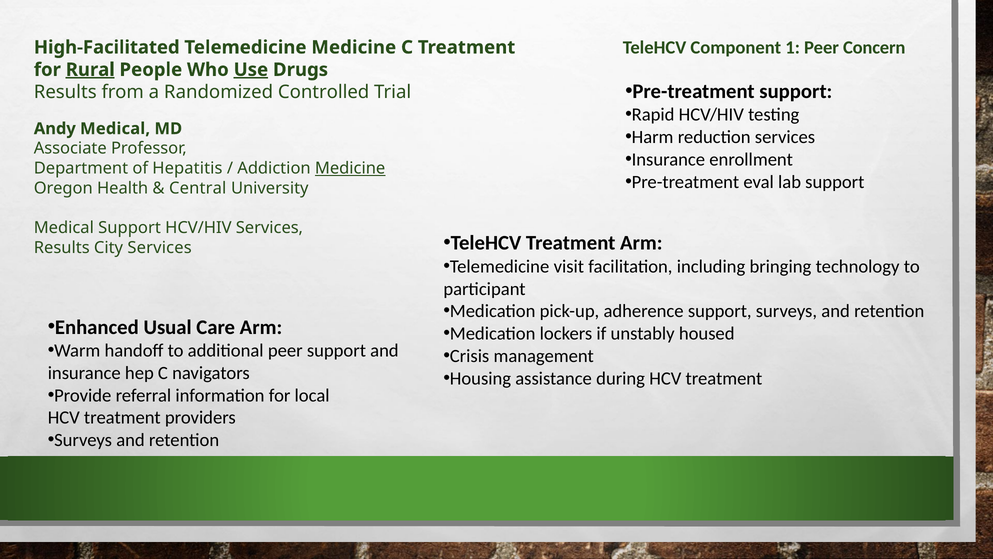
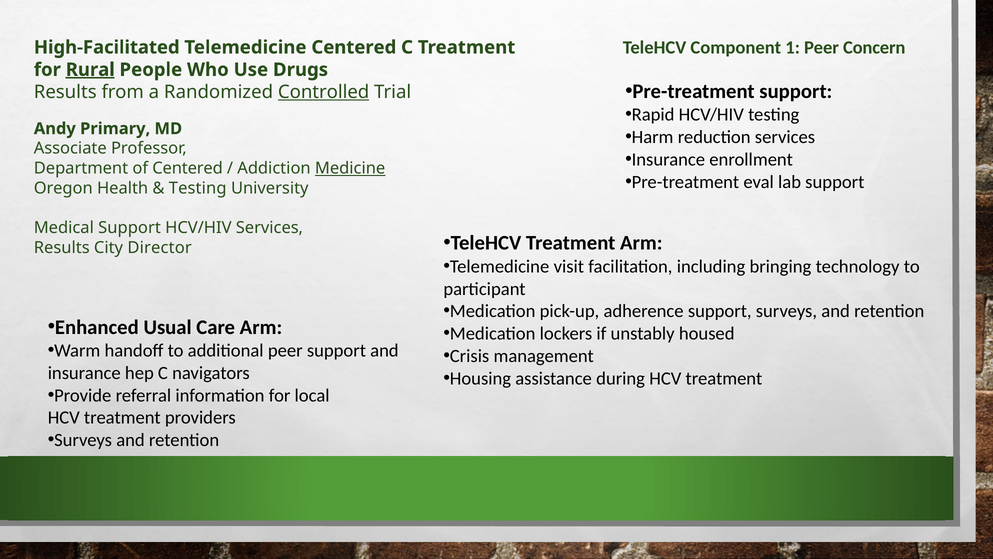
Telemedicine Medicine: Medicine -> Centered (354, 47)
Use underline: present -> none (251, 70)
Controlled underline: none -> present (324, 92)
Andy Medical: Medical -> Primary (115, 129)
of Hepatitis: Hepatitis -> Centered (188, 168)
Central: Central -> Testing (198, 188)
City Services: Services -> Director (160, 248)
